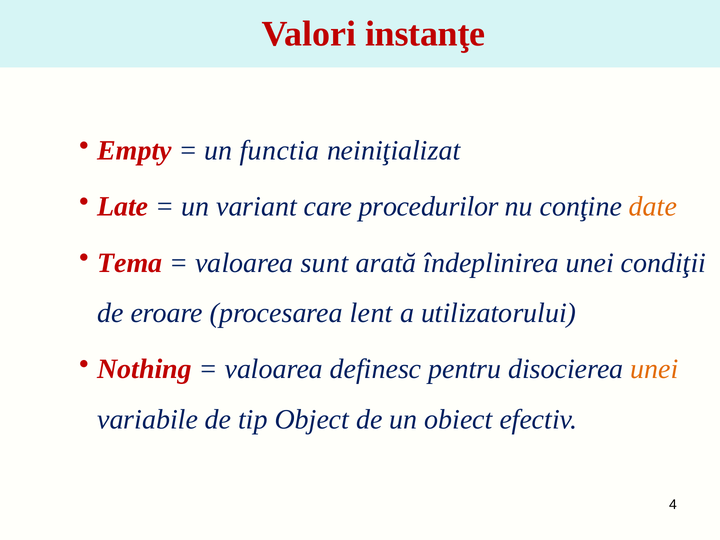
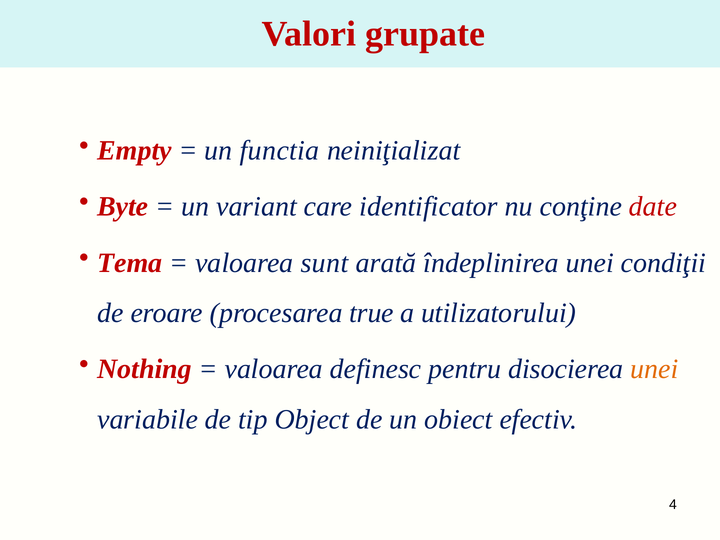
instanţe: instanţe -> grupate (425, 34)
Late: Late -> Byte (123, 207)
procedurilor: procedurilor -> identificator (429, 207)
date colour: orange -> red (653, 207)
lent: lent -> true (372, 313)
